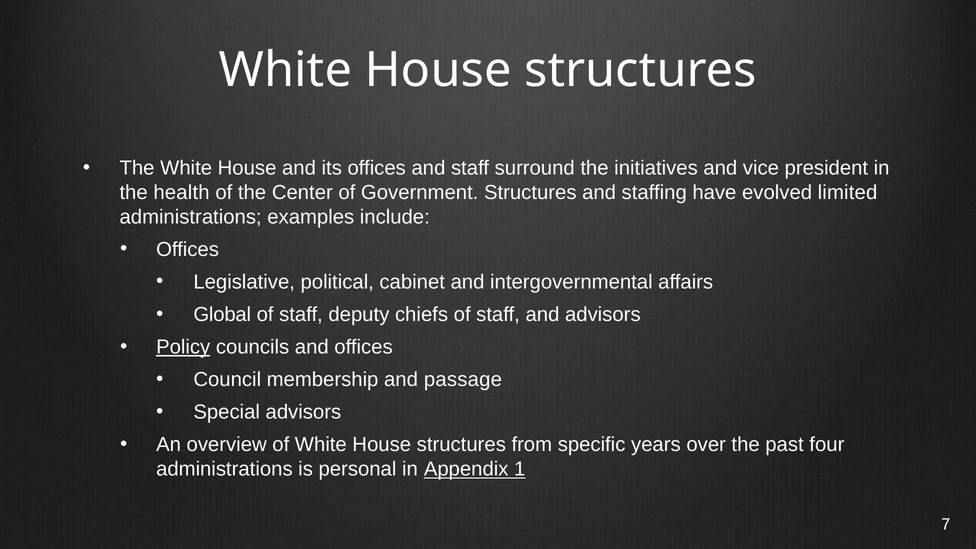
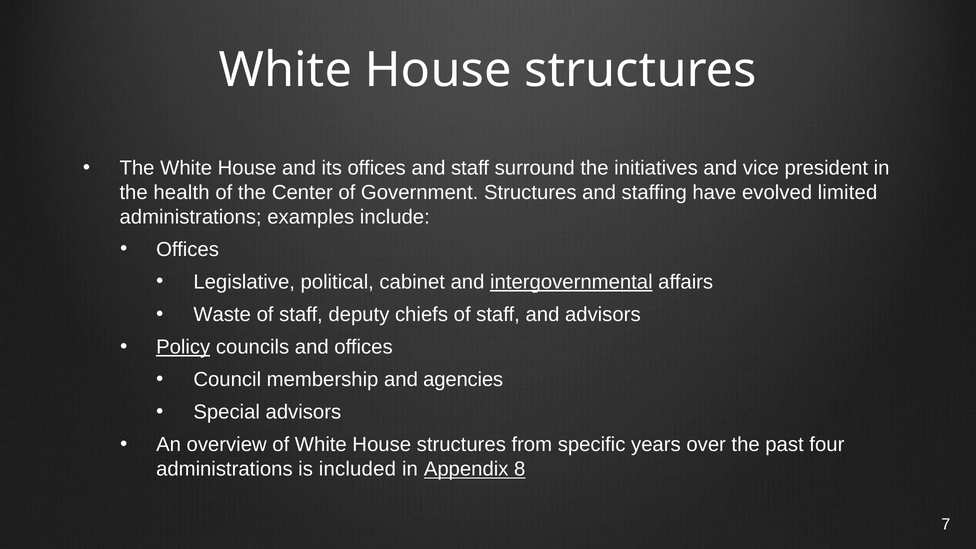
intergovernmental underline: none -> present (571, 282)
Global: Global -> Waste (222, 315)
passage: passage -> agencies (463, 380)
personal: personal -> included (357, 469)
1: 1 -> 8 (520, 469)
